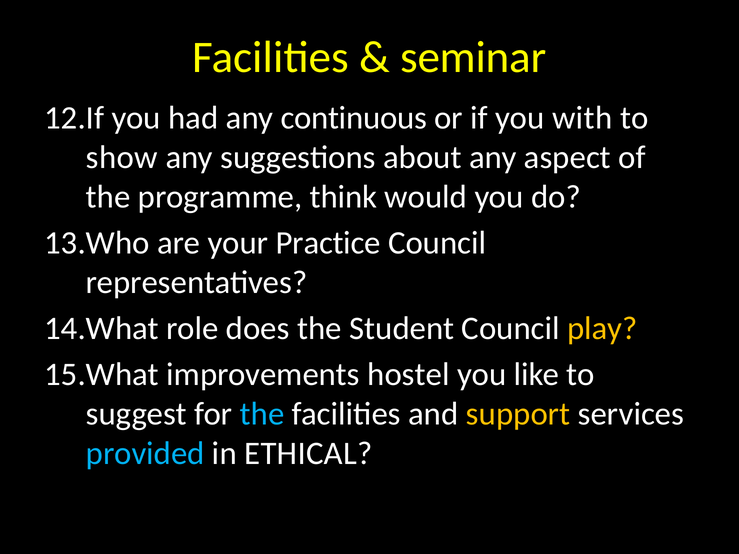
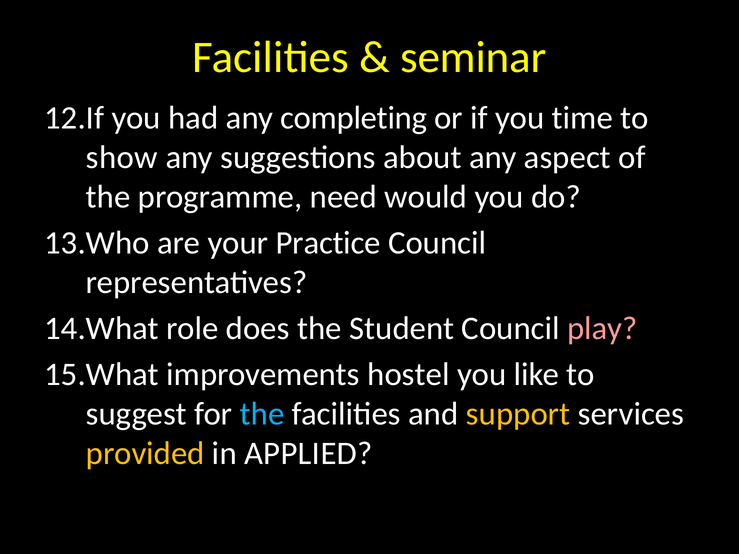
continuous: continuous -> completing (354, 118)
with: with -> time (582, 118)
think: think -> need (343, 197)
play colour: yellow -> pink (602, 329)
provided colour: light blue -> yellow (145, 453)
ETHICAL: ETHICAL -> APPLIED (308, 453)
